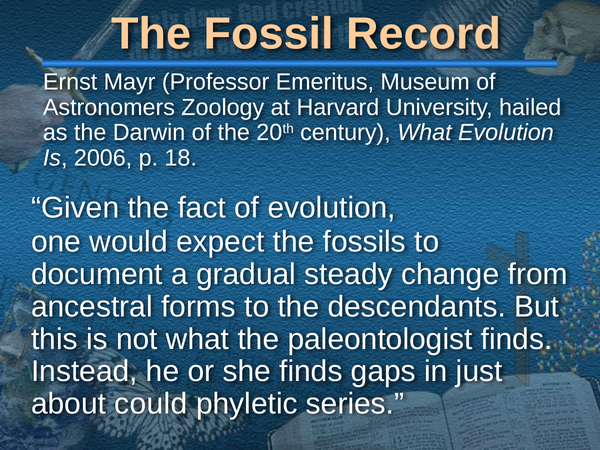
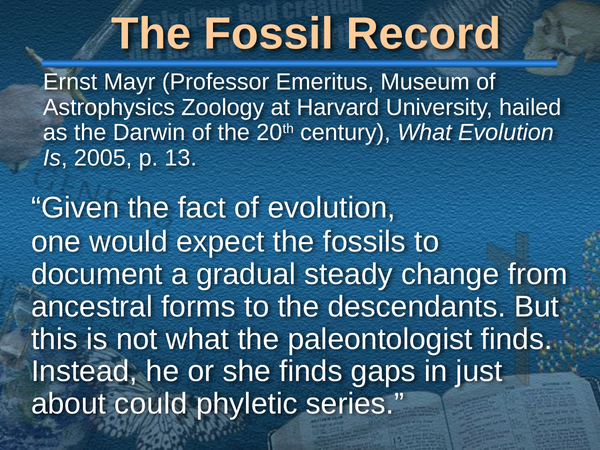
Astronomers: Astronomers -> Astrophysics (109, 107)
2006: 2006 -> 2005 (103, 158)
18: 18 -> 13 (181, 158)
